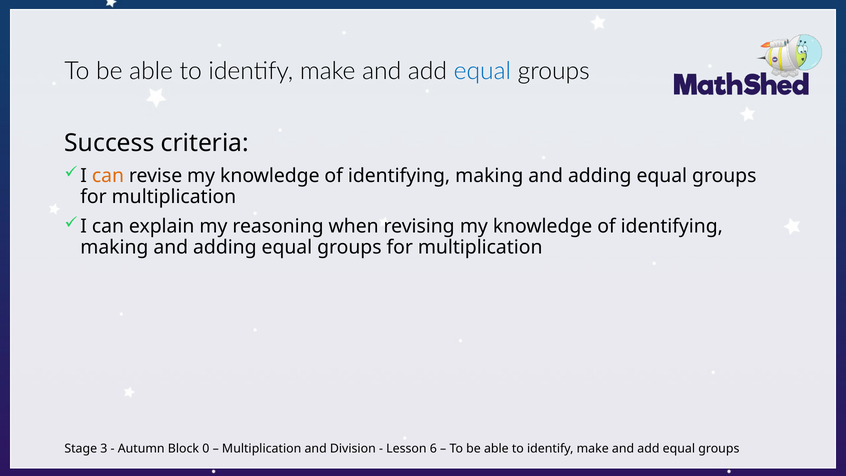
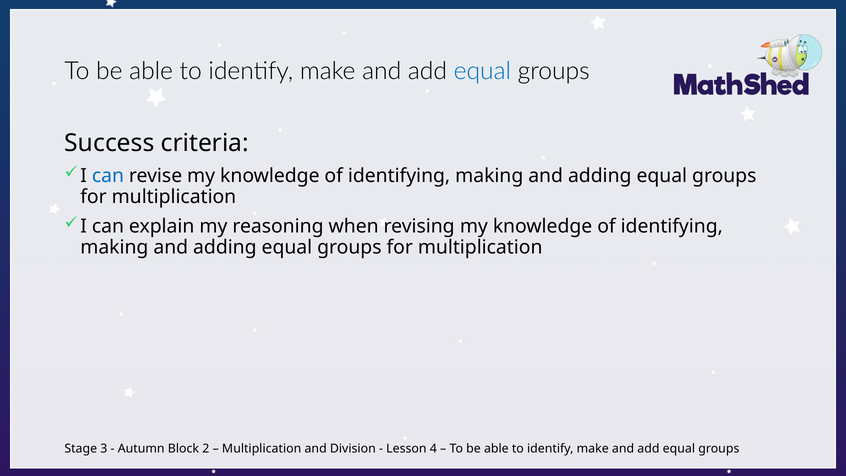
can colour: orange -> blue (108, 176)
0: 0 -> 2 (206, 448)
6: 6 -> 4 (433, 448)
